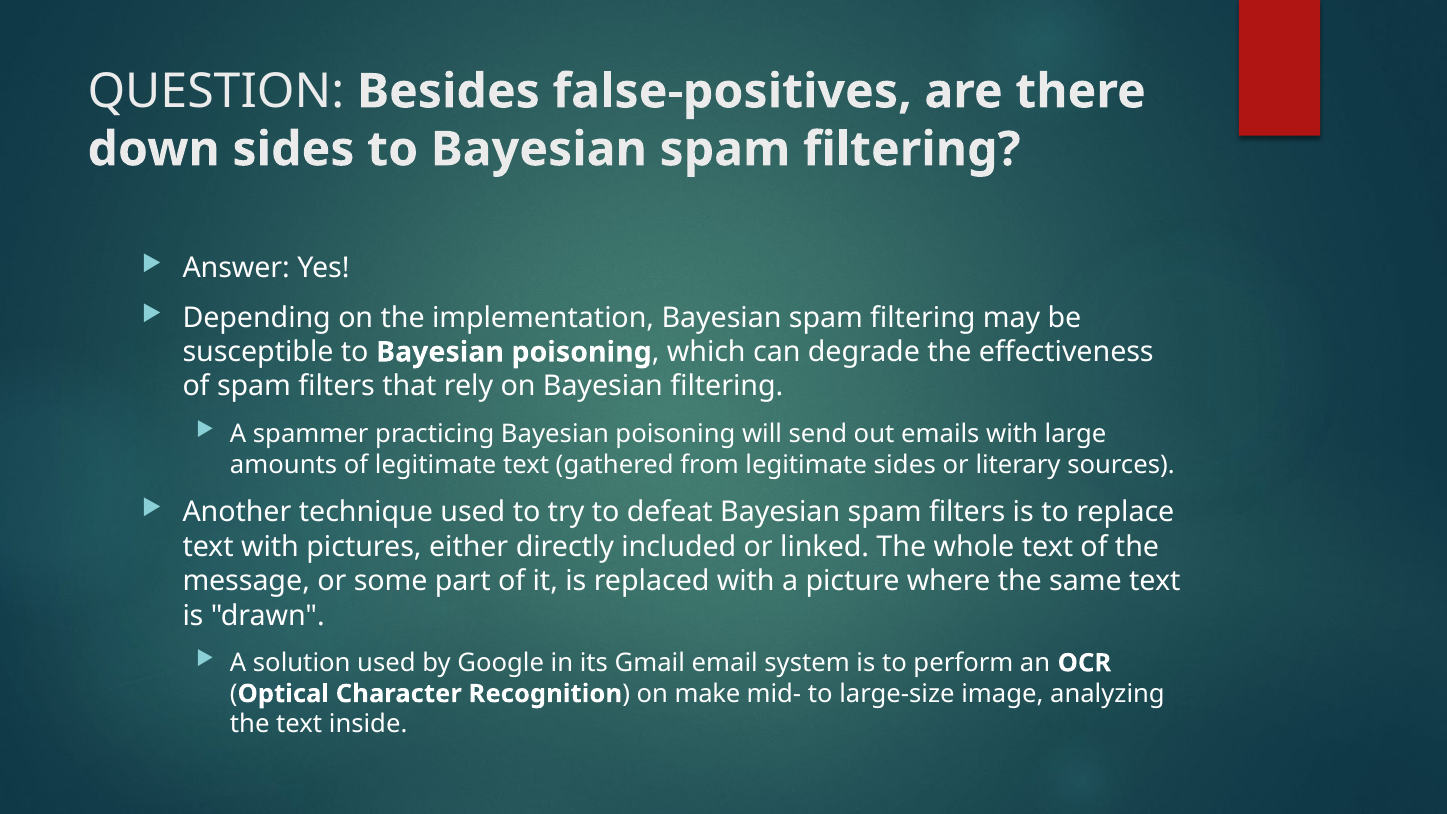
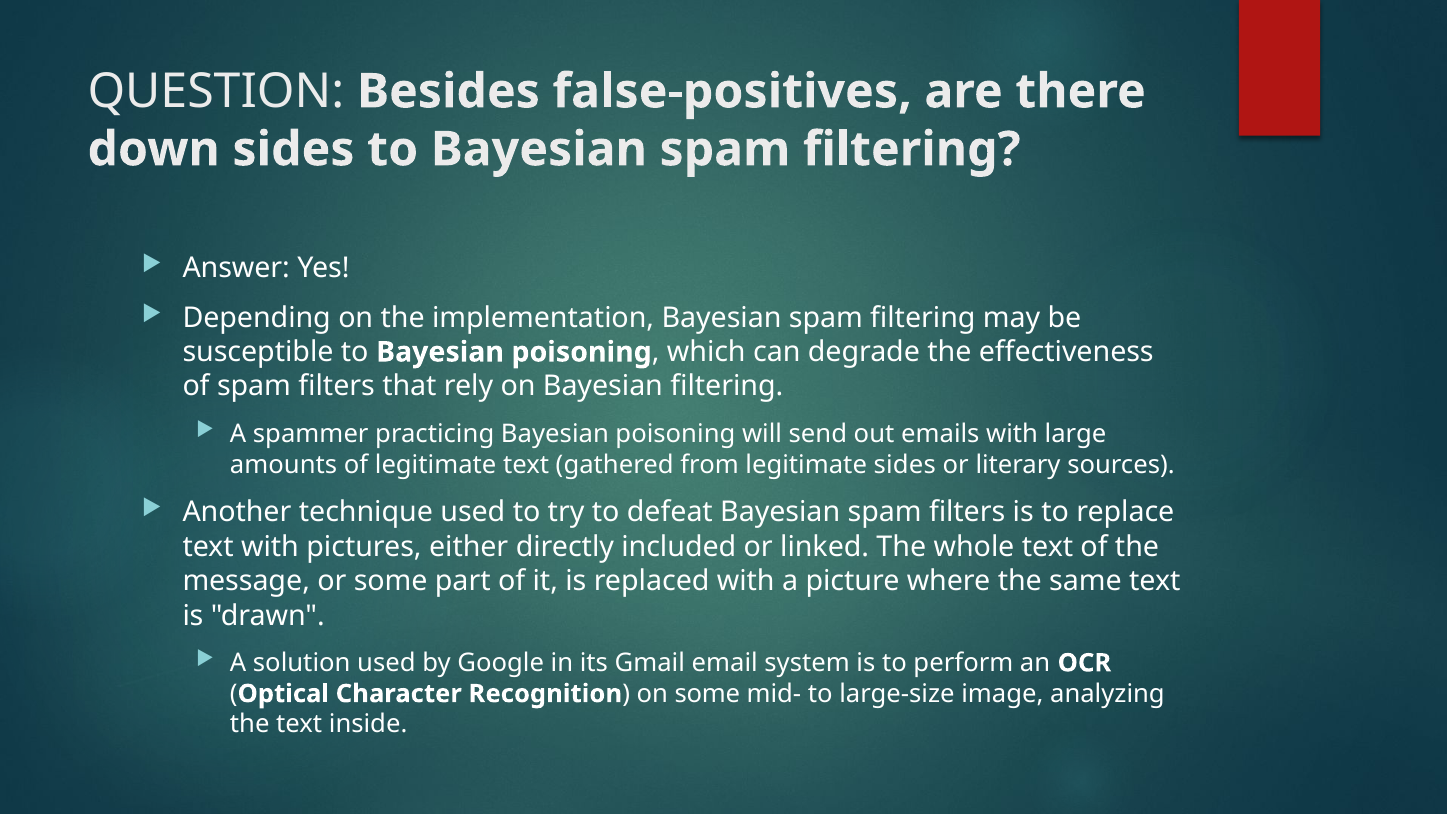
on make: make -> some (707, 694)
